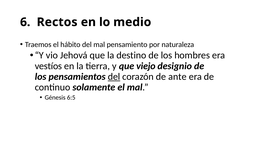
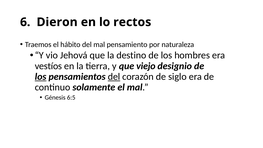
Rectos: Rectos -> Dieron (57, 22)
medio: medio -> rectos (132, 22)
los underline: none -> present (41, 77)
ante: ante -> siglo (177, 77)
